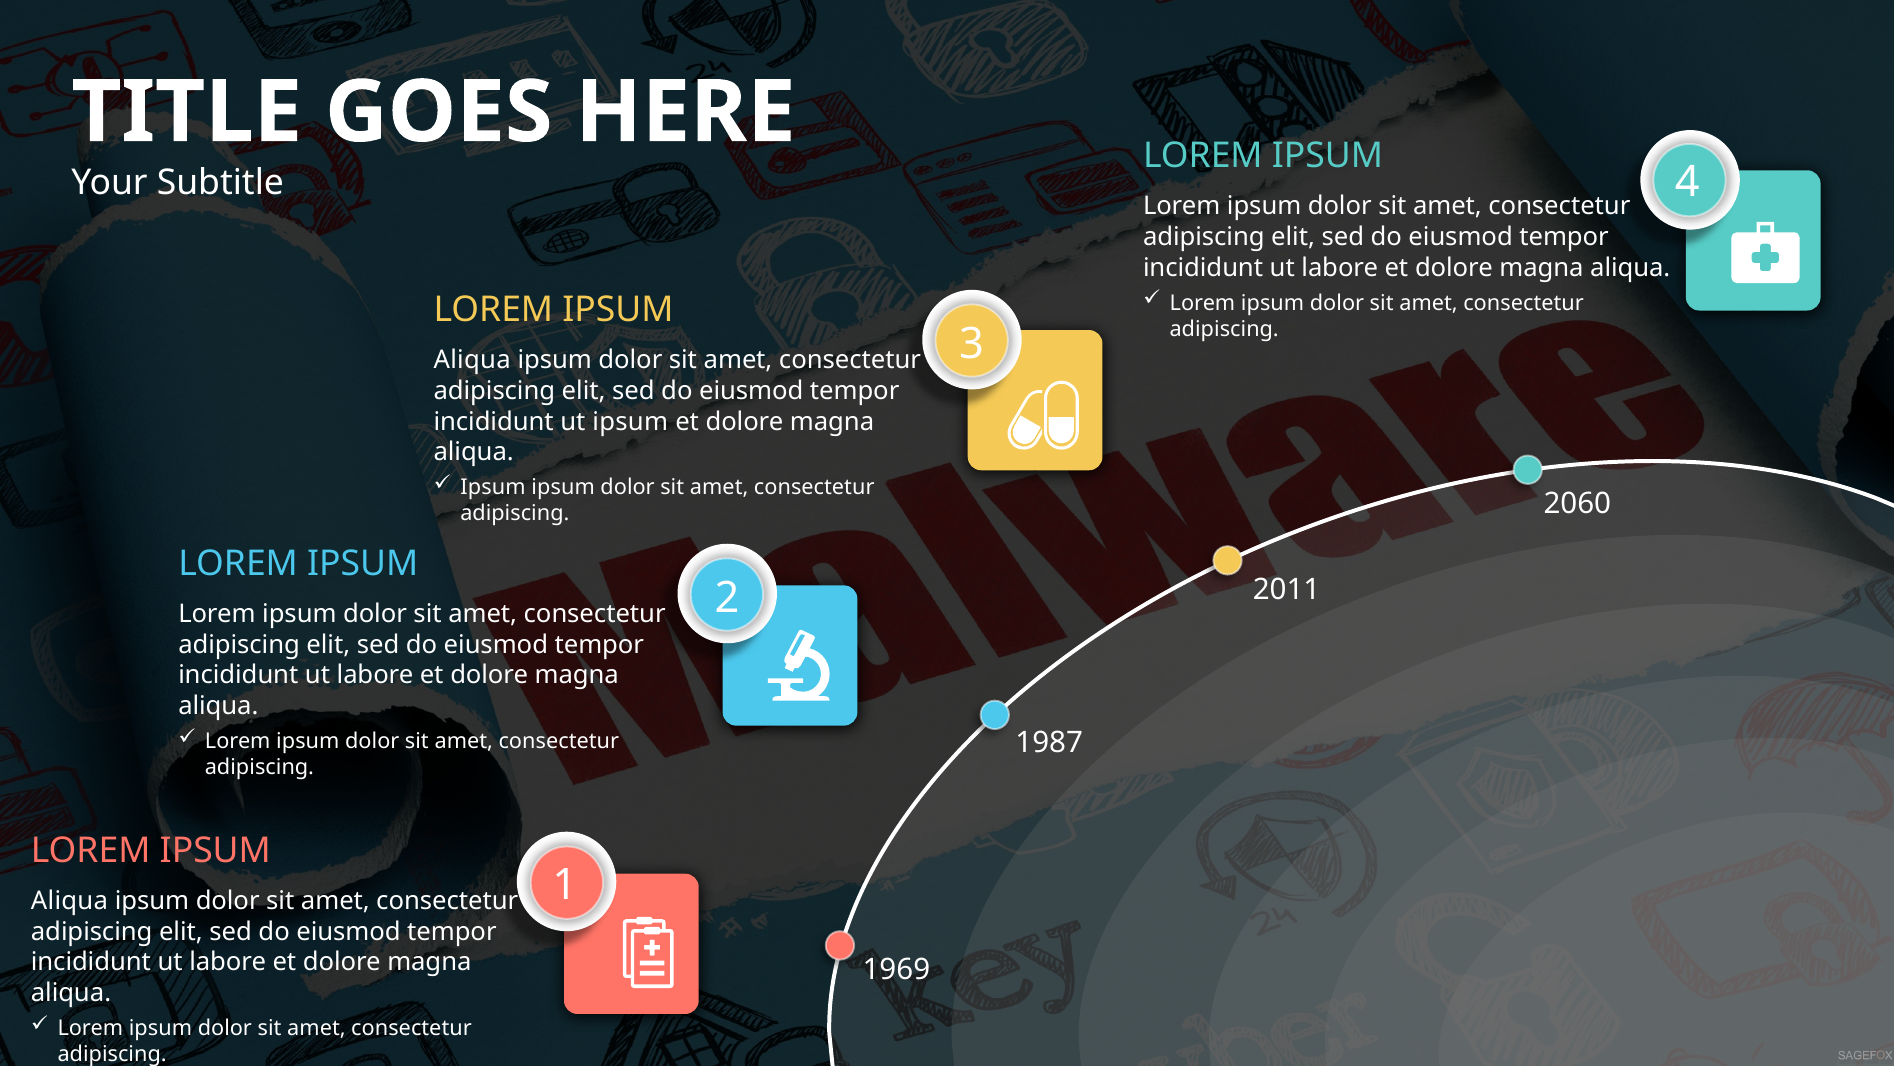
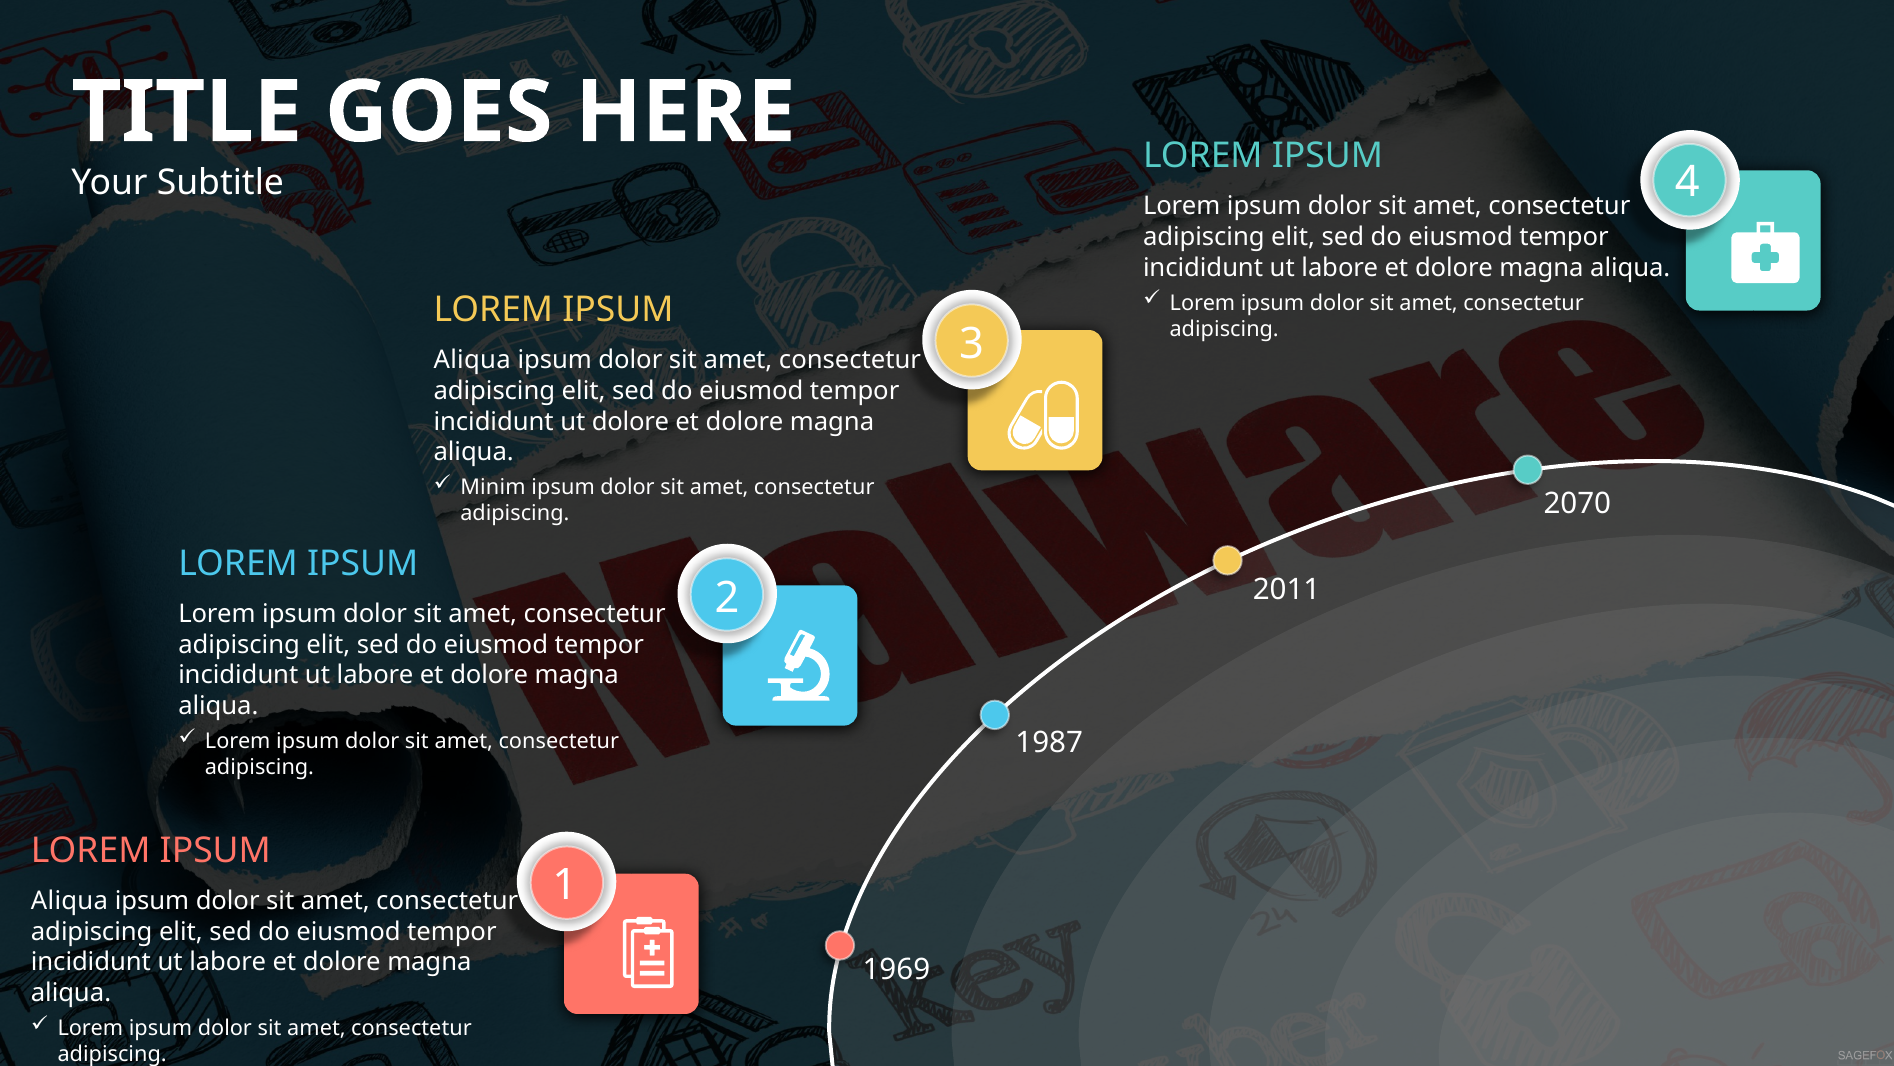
ut ipsum: ipsum -> dolore (630, 421)
Ipsum: Ipsum -> Minim (493, 487)
2060: 2060 -> 2070 (1577, 503)
